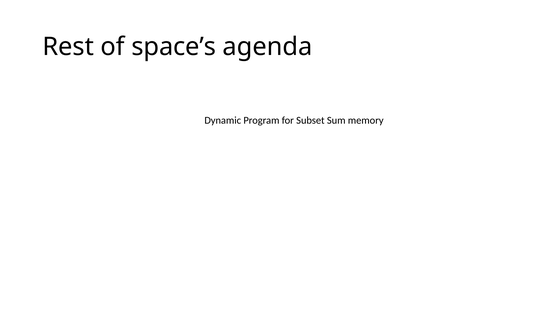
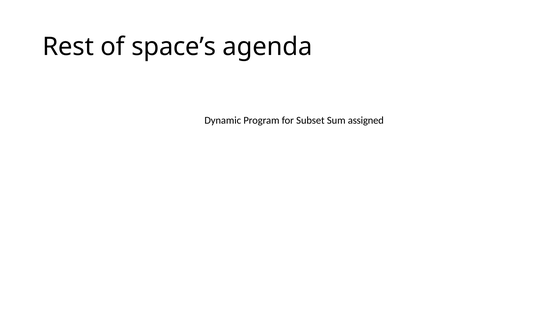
memory: memory -> assigned (366, 120)
